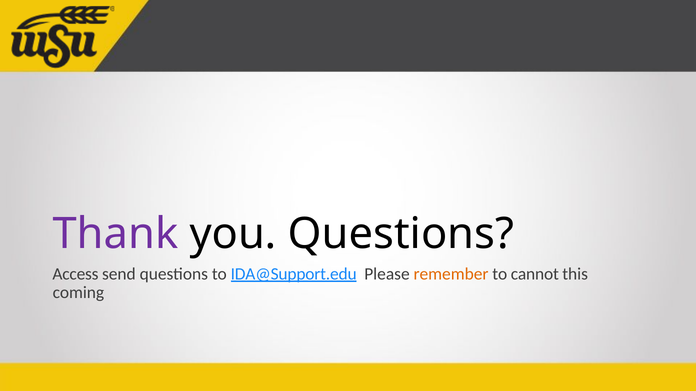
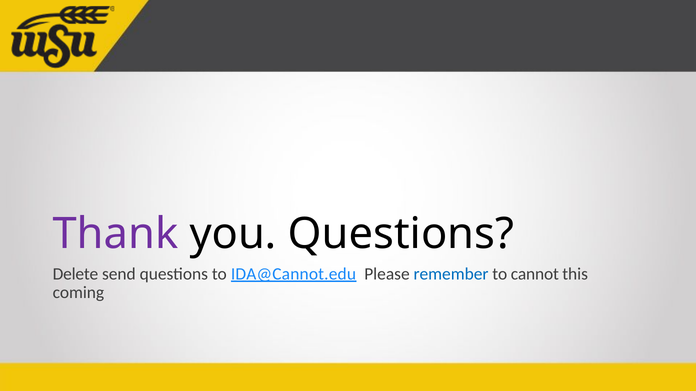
Access: Access -> Delete (75, 274)
IDA@Support.edu: IDA@Support.edu -> IDA@Cannot.edu (293, 274)
remember colour: orange -> blue (451, 274)
